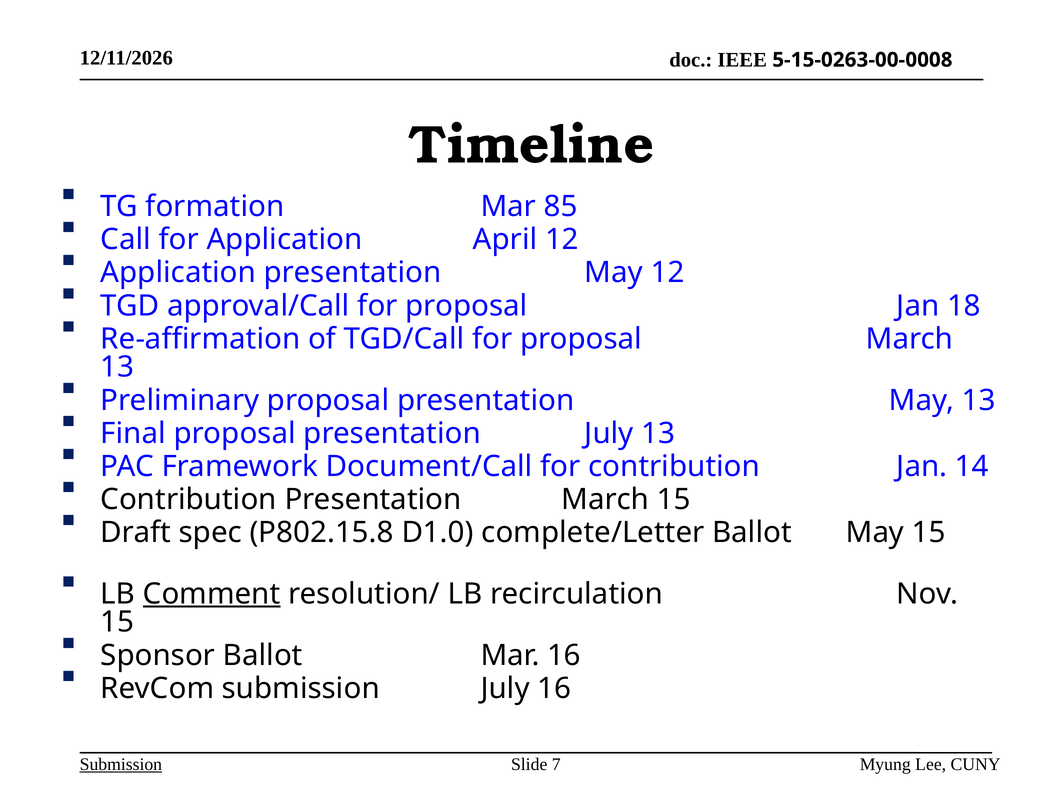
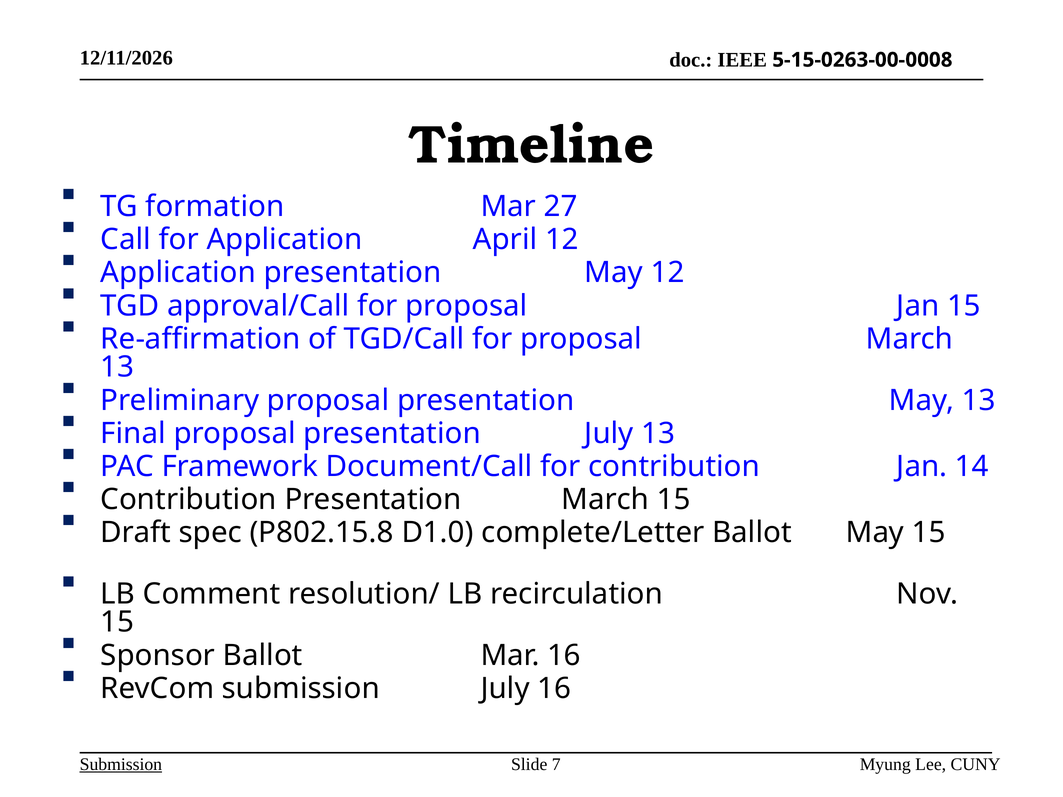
85: 85 -> 27 (561, 207)
Jan 18: 18 -> 15 (964, 306)
Comment underline: present -> none (212, 594)
